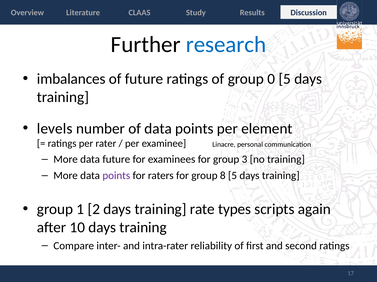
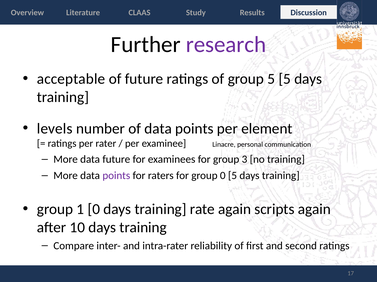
research colour: blue -> purple (226, 45)
imbalances: imbalances -> acceptable (71, 79)
group 0: 0 -> 5 (271, 79)
group 8: 8 -> 0 (223, 176)
1 2: 2 -> 0 (94, 210)
rate types: types -> again (235, 210)
